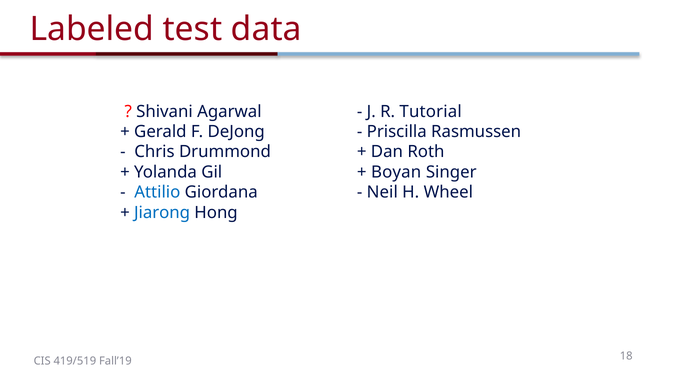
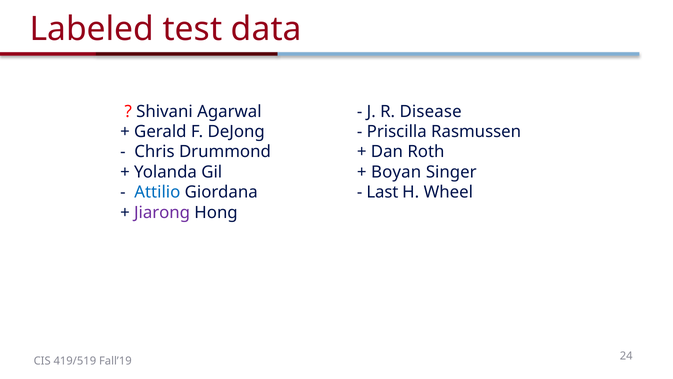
Tutorial: Tutorial -> Disease (431, 111)
Neil: Neil -> Last (382, 192)
Jiarong colour: blue -> purple (162, 212)
18: 18 -> 24 (626, 356)
